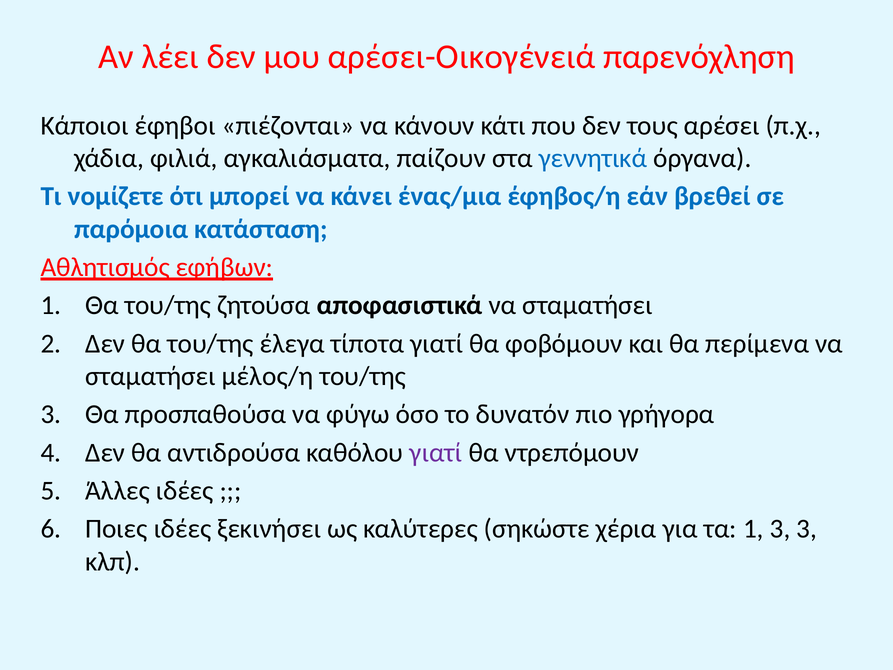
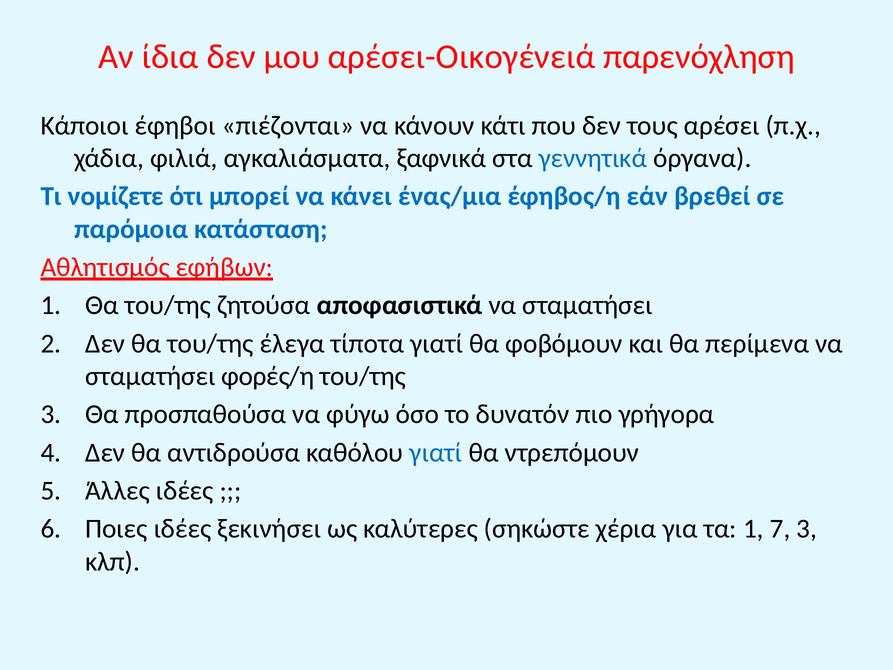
λέει: λέει -> ίδια (170, 57)
παίζουν: παίζουν -> ξαφνικά (442, 158)
μέλος/η: μέλος/η -> φορές/η (268, 376)
γιατί colour: purple -> blue (436, 452)
1 3: 3 -> 7 (780, 529)
